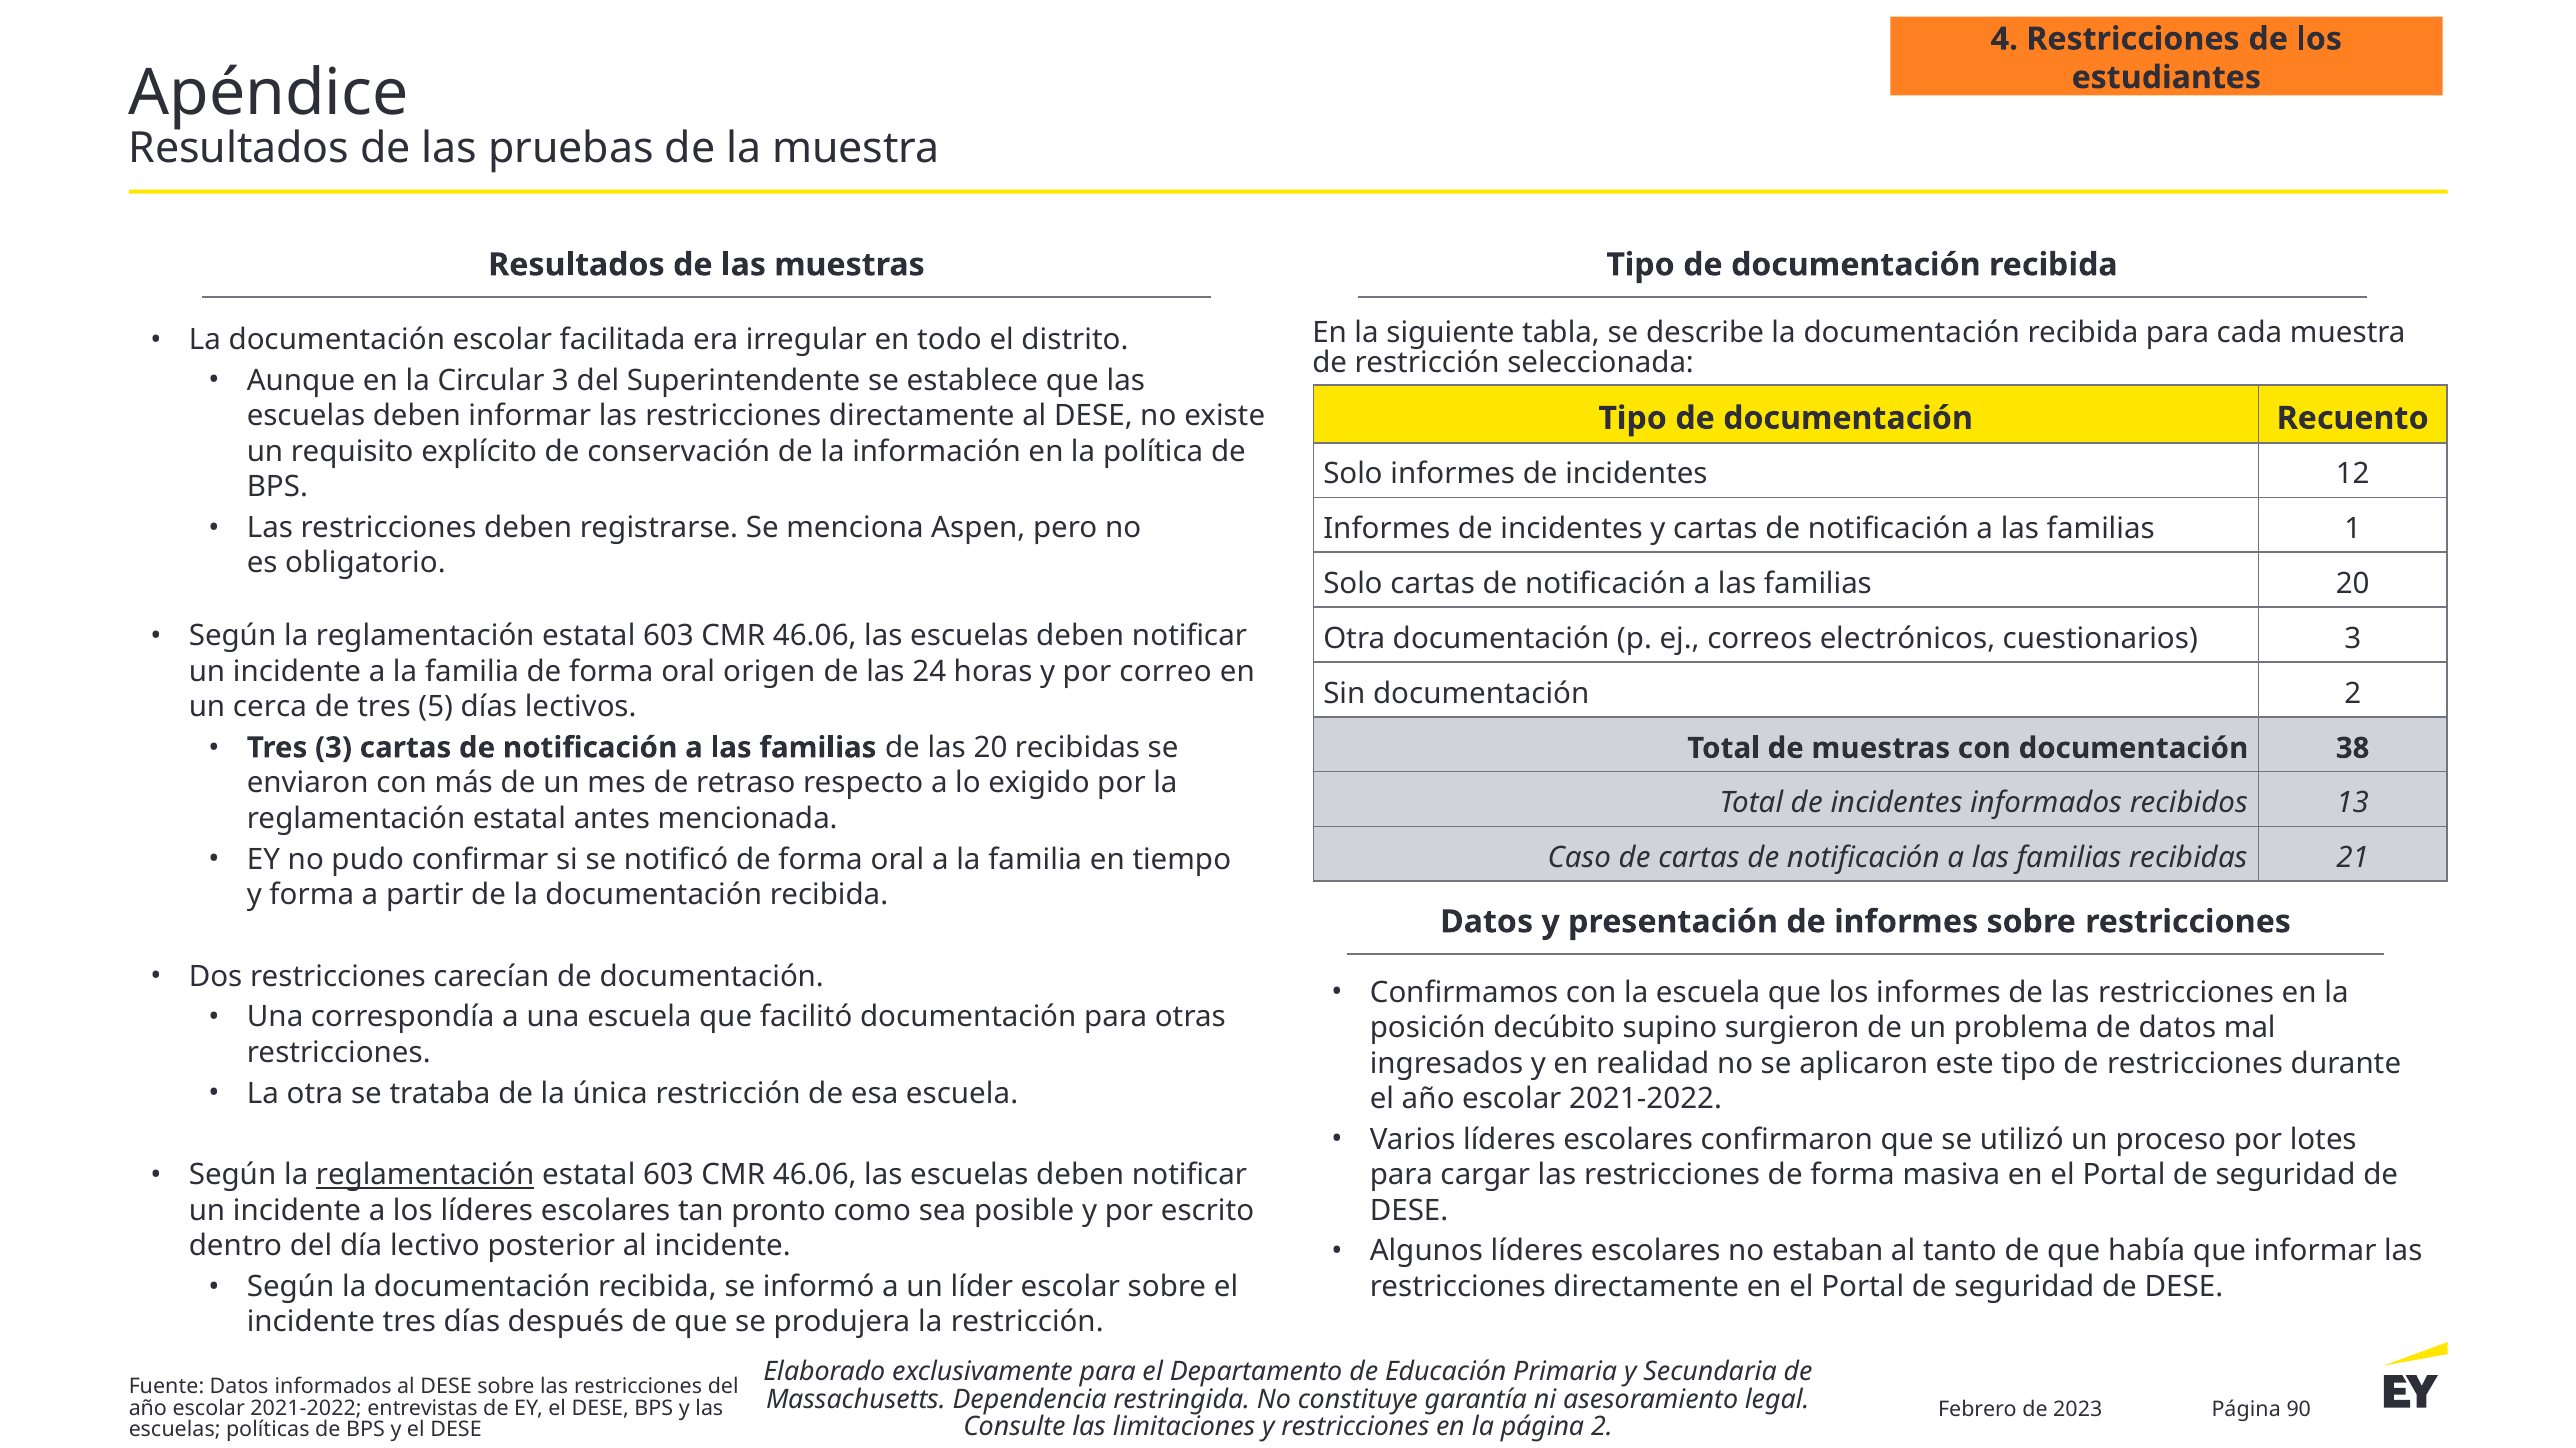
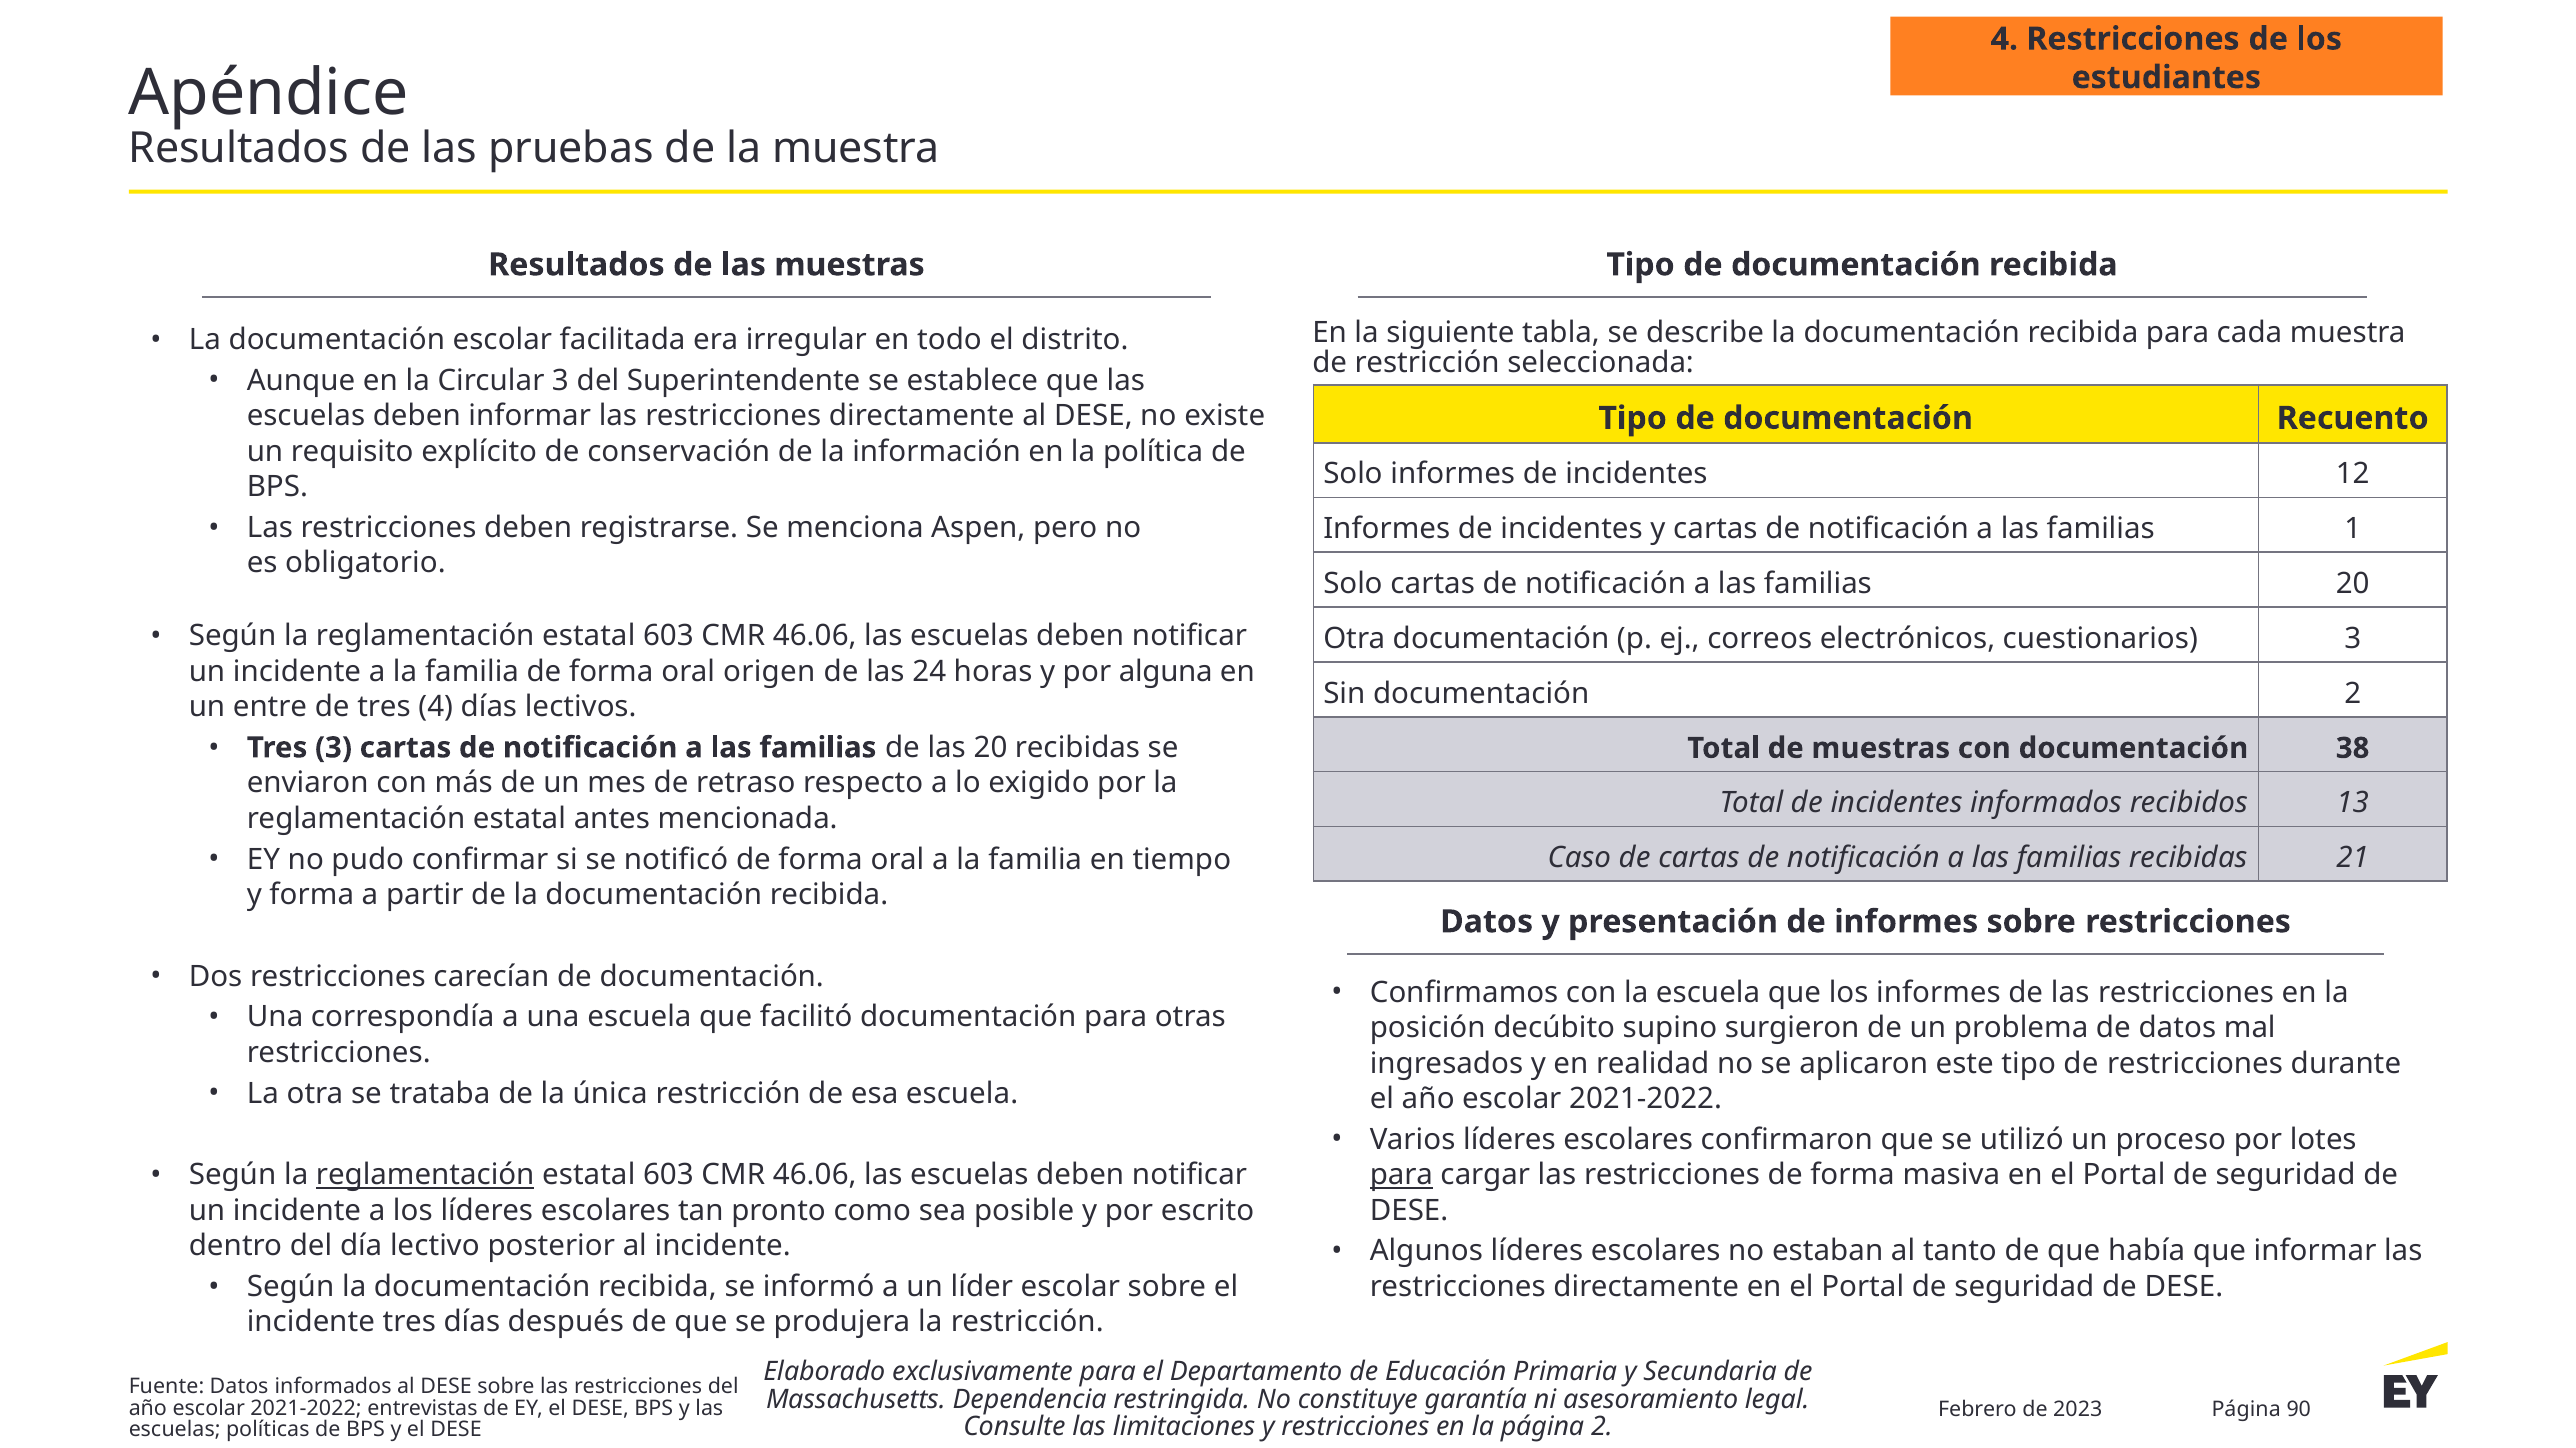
correo: correo -> alguna (1166, 672)
cerca: cerca -> entre (270, 707)
tres 5: 5 -> 4 (436, 707)
para underline: none -> present (1401, 1175)
